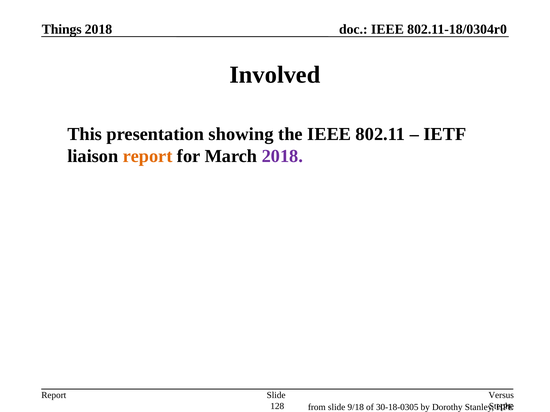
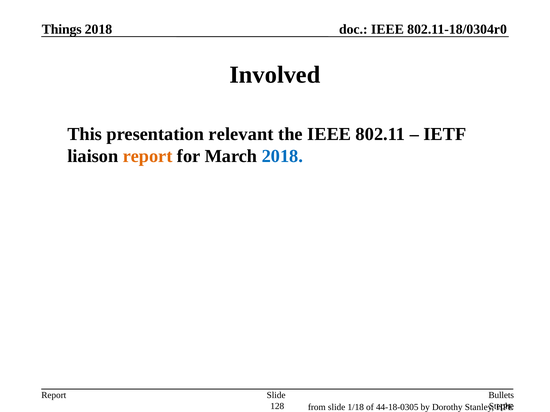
showing: showing -> relevant (241, 134)
2018 colour: purple -> blue (282, 156)
Versus: Versus -> Bullets (501, 396)
9/18: 9/18 -> 1/18 (356, 408)
30-18-0305: 30-18-0305 -> 44-18-0305 (397, 408)
